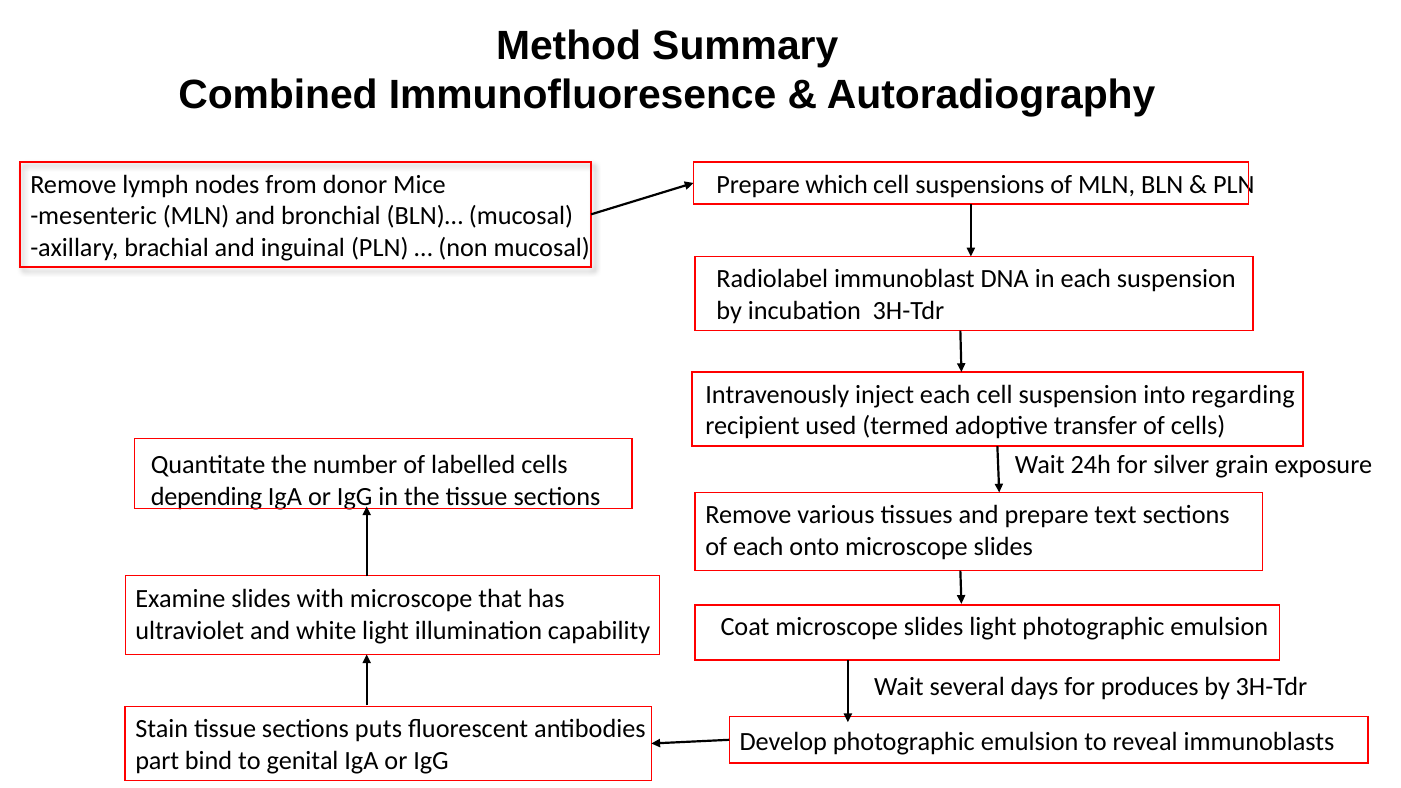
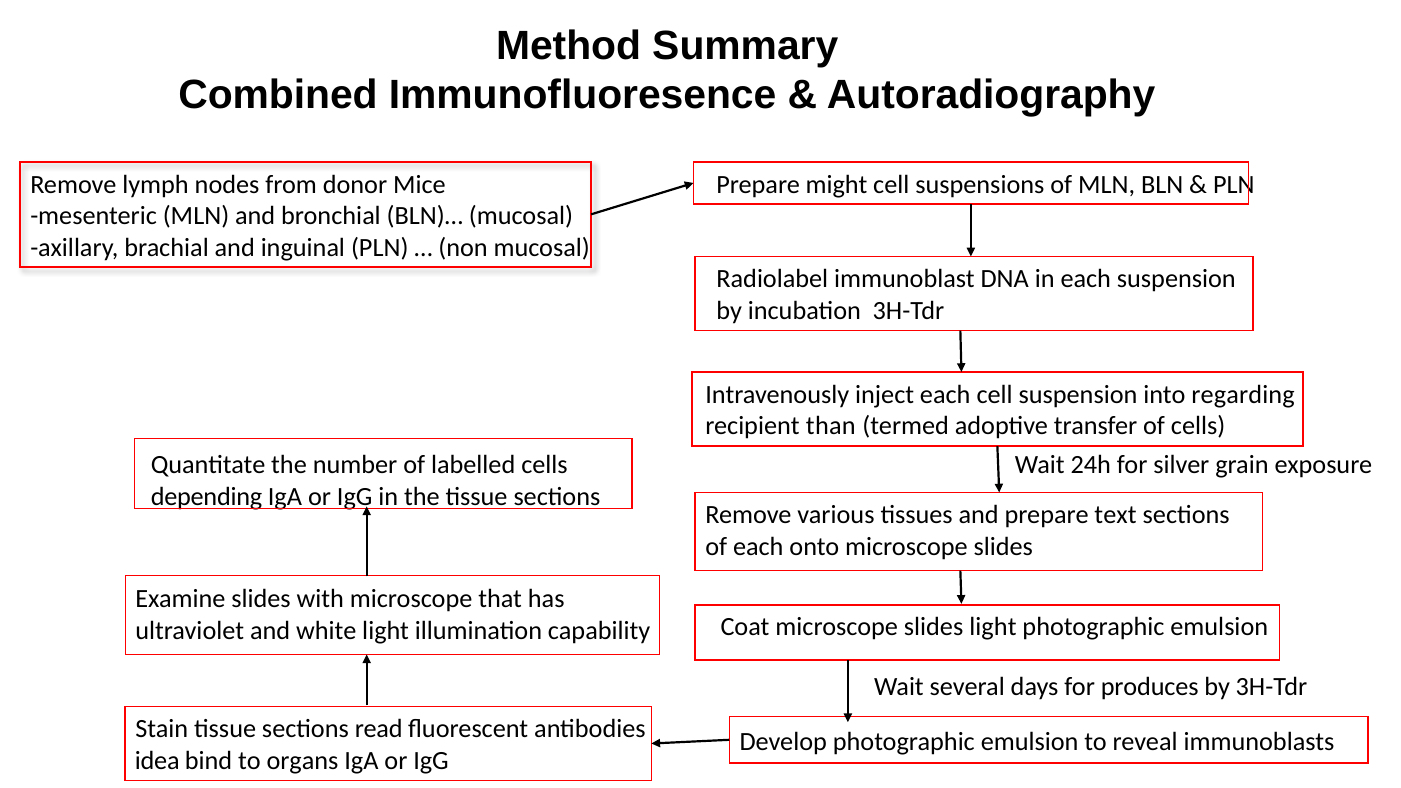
which: which -> might (837, 185)
used: used -> than (831, 426)
puts: puts -> read (379, 729)
part: part -> idea (157, 761)
genital: genital -> organs (302, 761)
